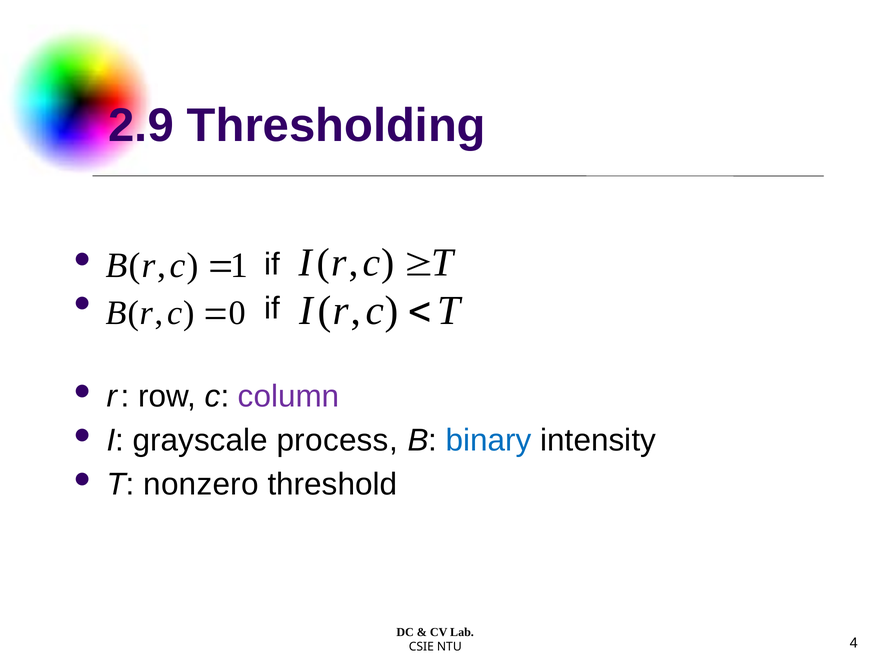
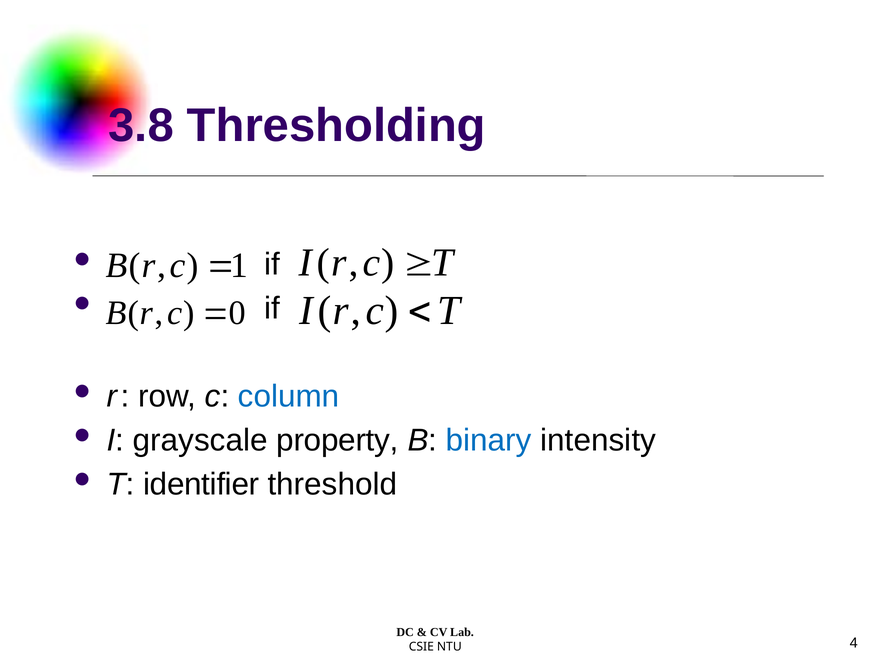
2.9: 2.9 -> 3.8 (141, 126)
column colour: purple -> blue (289, 396)
process: process -> property (337, 440)
nonzero: nonzero -> identifier (201, 484)
